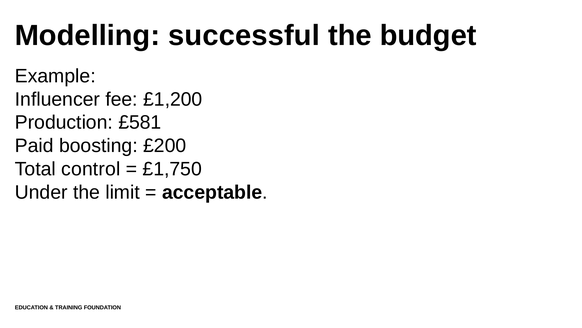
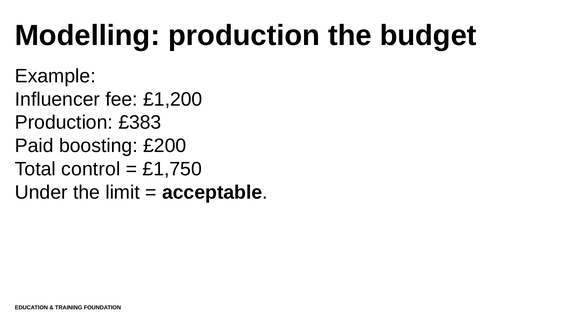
Modelling successful: successful -> production (244, 35)
£581: £581 -> £383 (140, 122)
